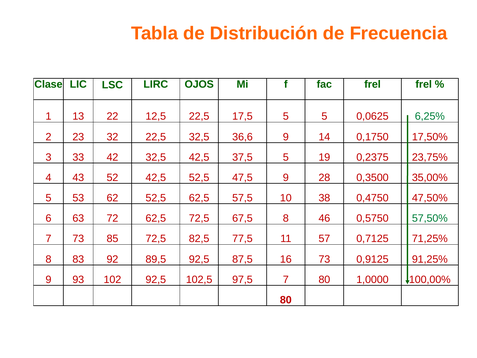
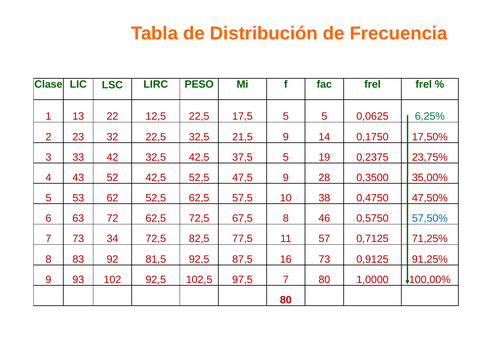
OJOS: OJOS -> PESO (199, 84)
36,6: 36,6 -> 21,5 (242, 137)
57,50% colour: green -> blue (430, 218)
85: 85 -> 34 (112, 239)
89,5: 89,5 -> 81,5 (156, 259)
